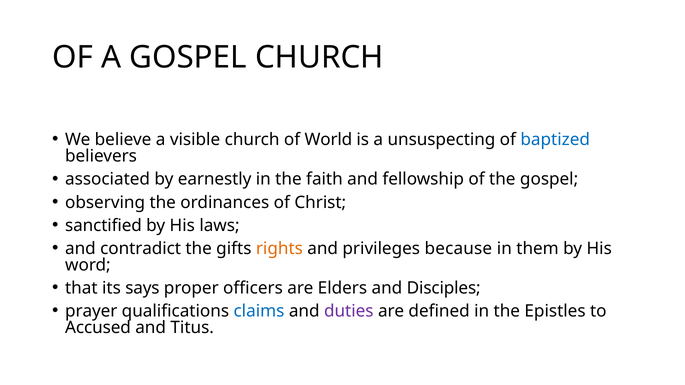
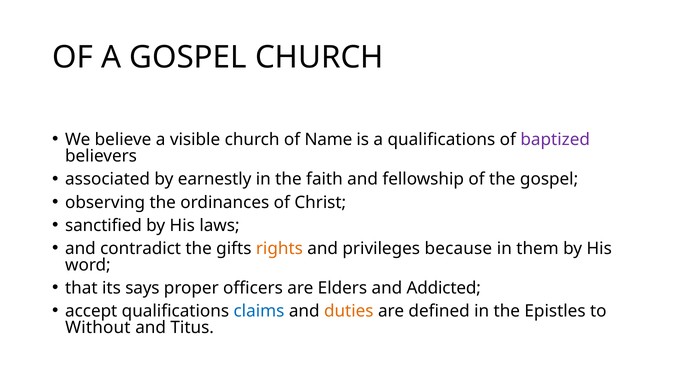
World: World -> Name (328, 140)
a unsuspecting: unsuspecting -> qualifications (441, 140)
baptized colour: blue -> purple (555, 140)
Disciples: Disciples -> Addicted (444, 288)
prayer: prayer -> accept (91, 311)
duties colour: purple -> orange (349, 311)
Accused: Accused -> Without (98, 328)
